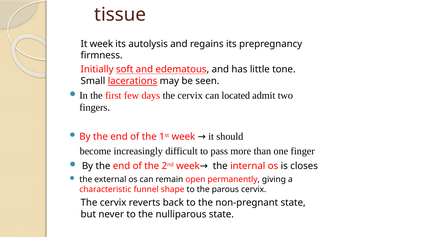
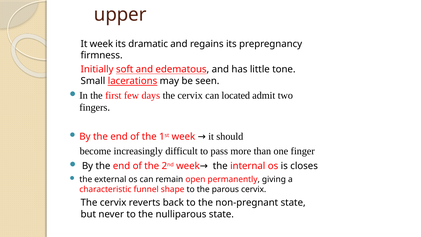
tissue: tissue -> upper (120, 15)
autolysis: autolysis -> dramatic (148, 44)
